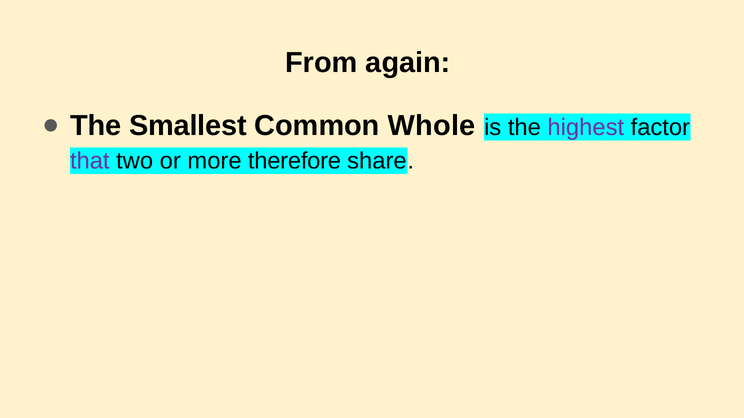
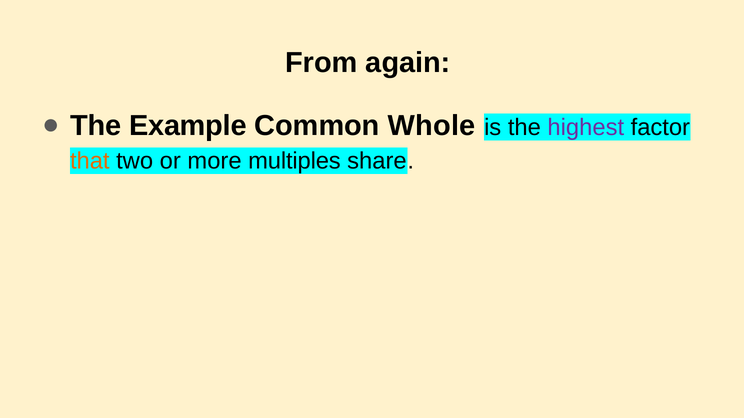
Smallest: Smallest -> Example (188, 126)
that colour: purple -> orange (90, 161)
therefore: therefore -> multiples (294, 161)
